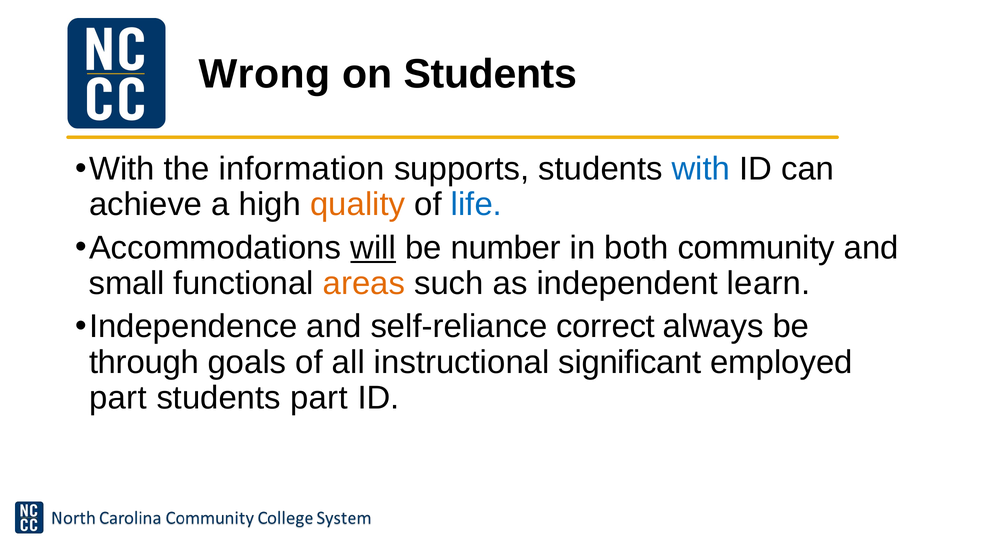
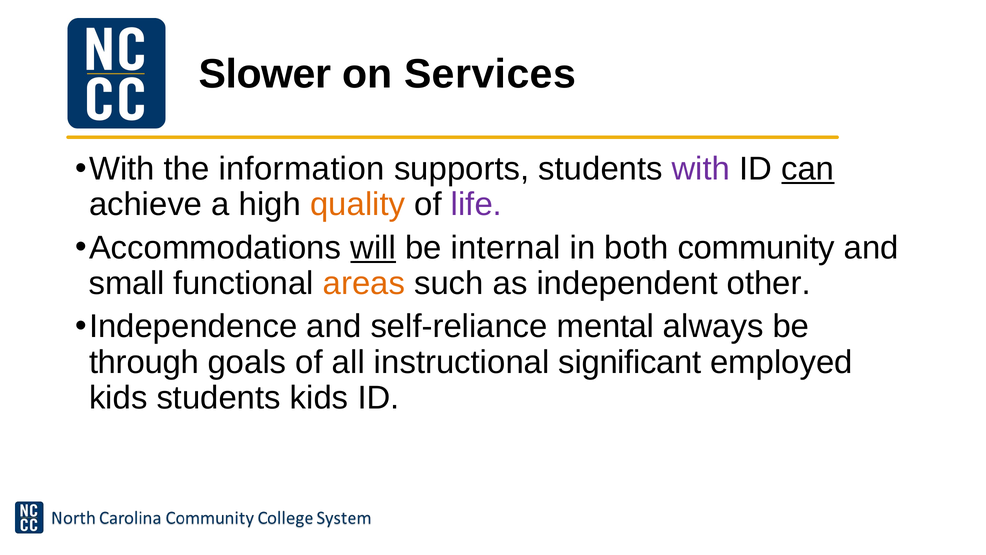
Wrong: Wrong -> Slower (265, 74)
on Students: Students -> Services (490, 74)
with colour: blue -> purple (701, 169)
can underline: none -> present (808, 169)
life colour: blue -> purple (476, 204)
number: number -> internal (506, 248)
learn: learn -> other (769, 283)
correct: correct -> mental (606, 326)
part: part -> kids (118, 397)
students part: part -> kids (319, 397)
